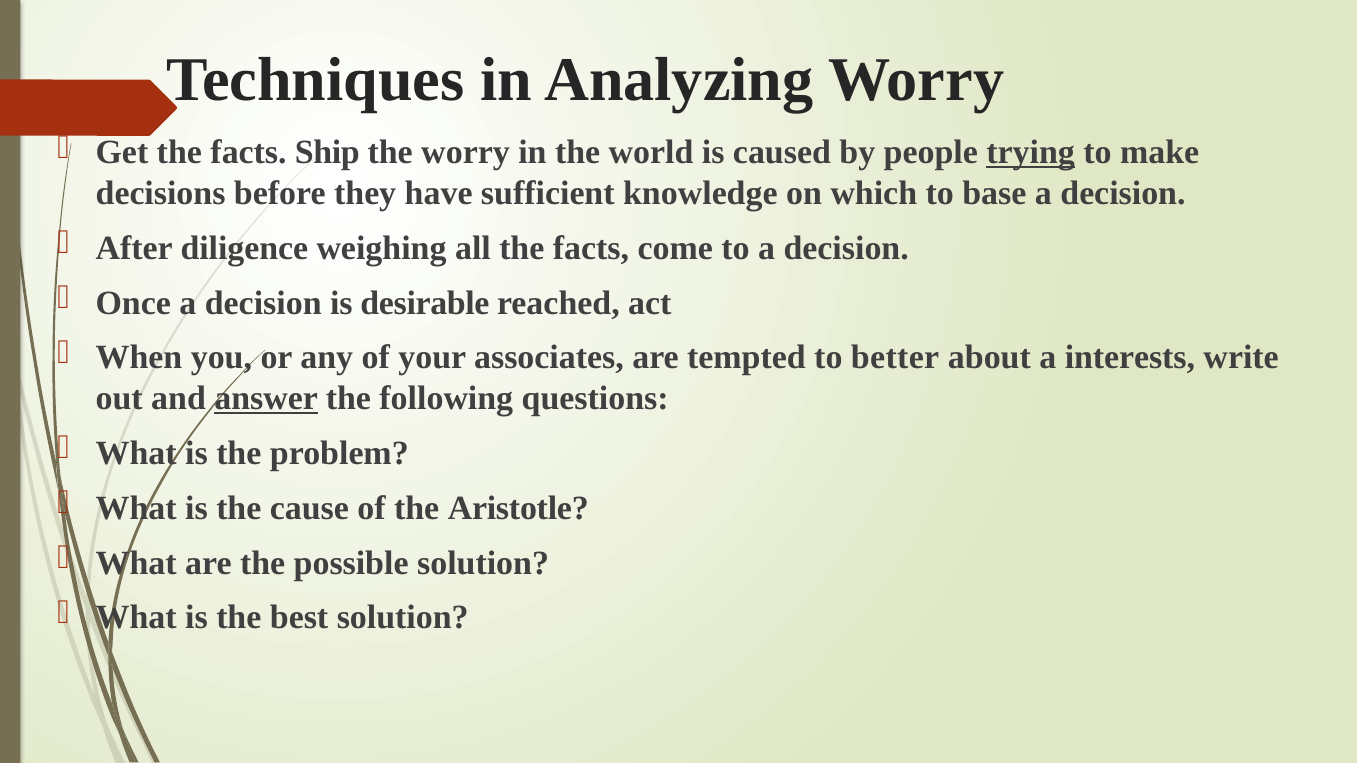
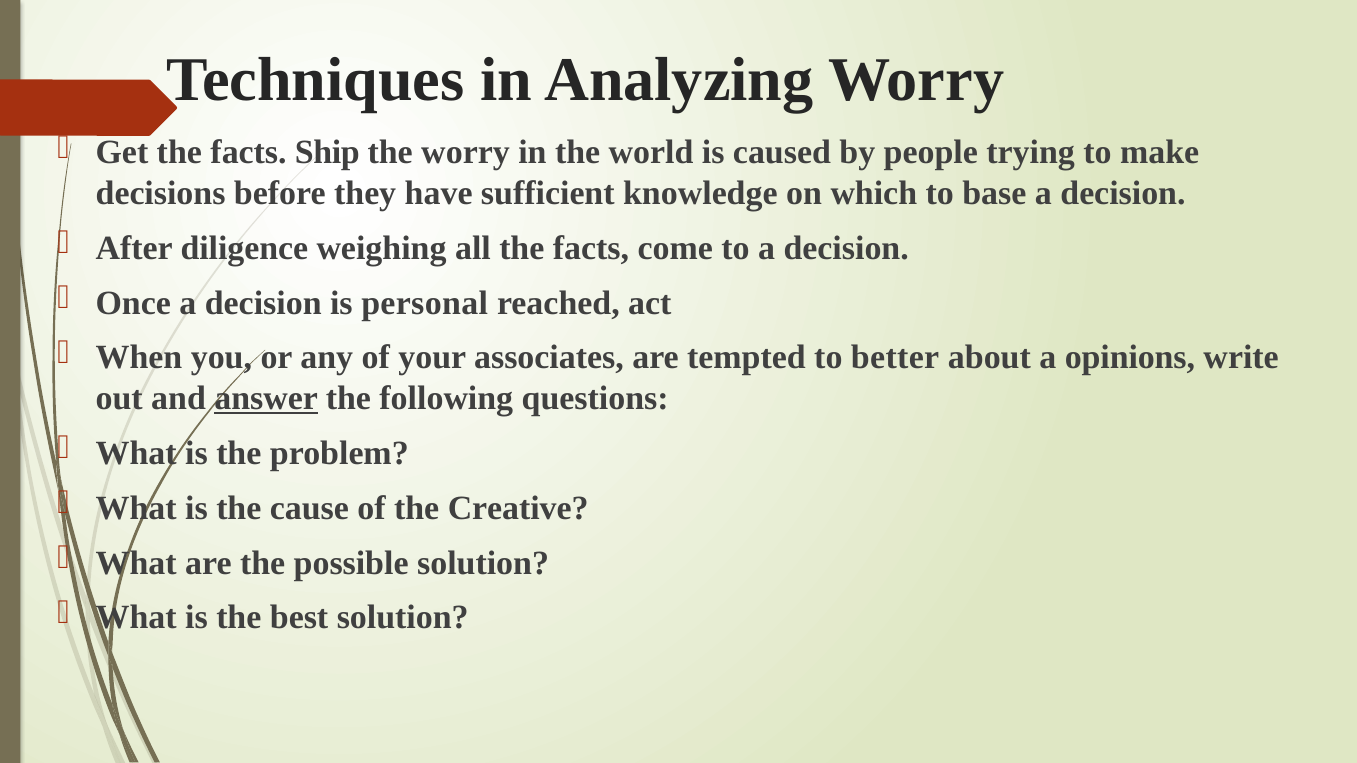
trying underline: present -> none (1031, 153)
desirable: desirable -> personal (425, 303)
interests: interests -> opinions (1130, 358)
Aristotle: Aristotle -> Creative (518, 508)
